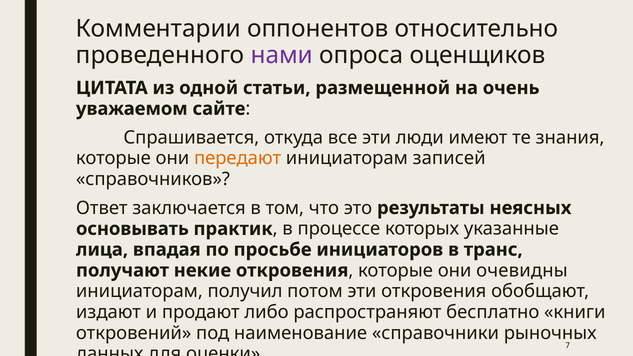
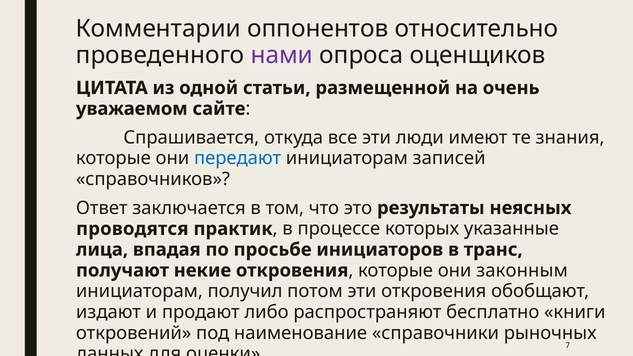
передают colour: orange -> blue (238, 158)
основывать: основывать -> проводятся (132, 229)
очевидны: очевидны -> законным (522, 271)
